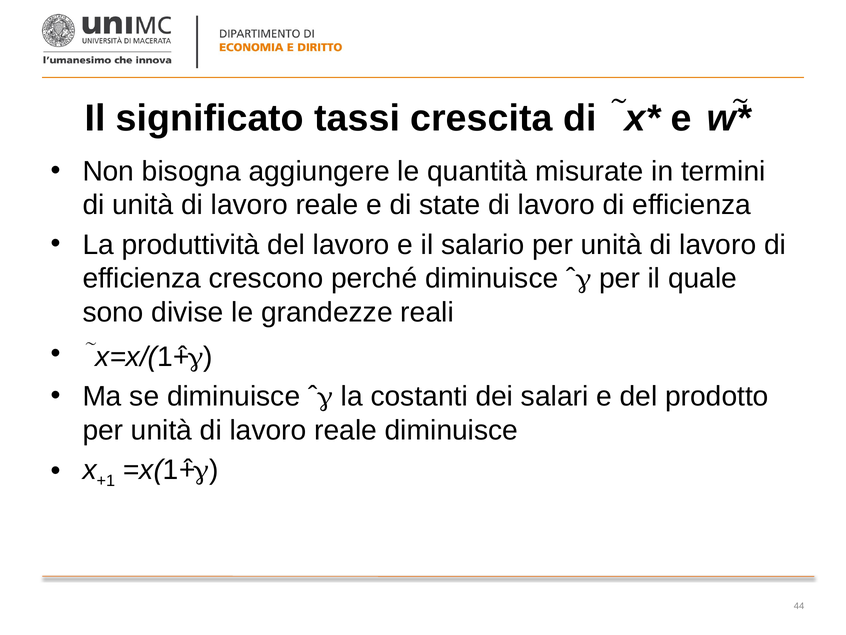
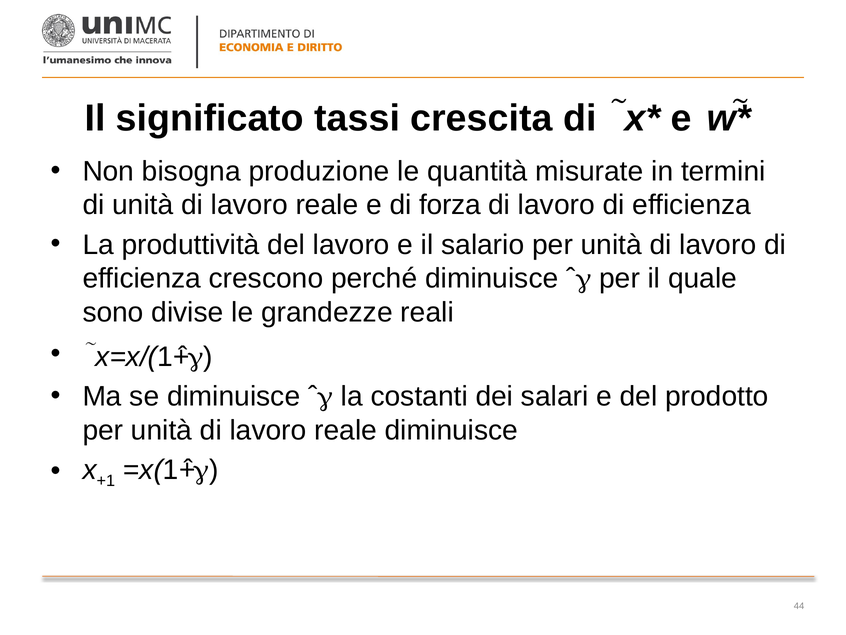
aggiungere: aggiungere -> produzione (319, 171)
state: state -> forza (450, 205)
